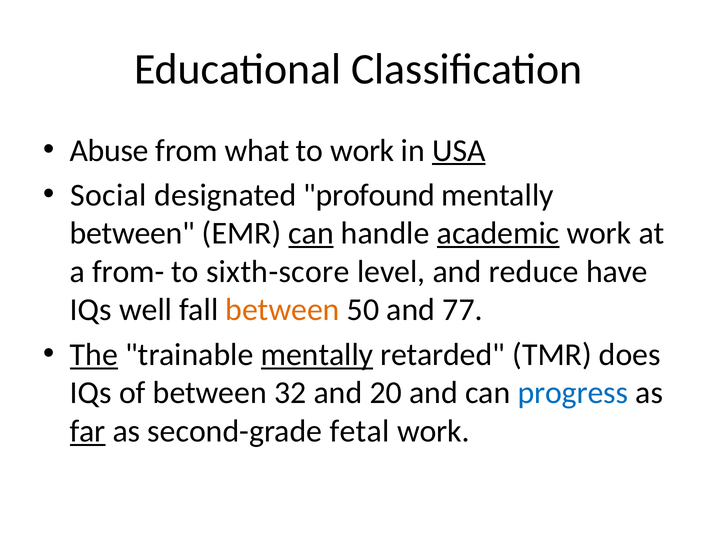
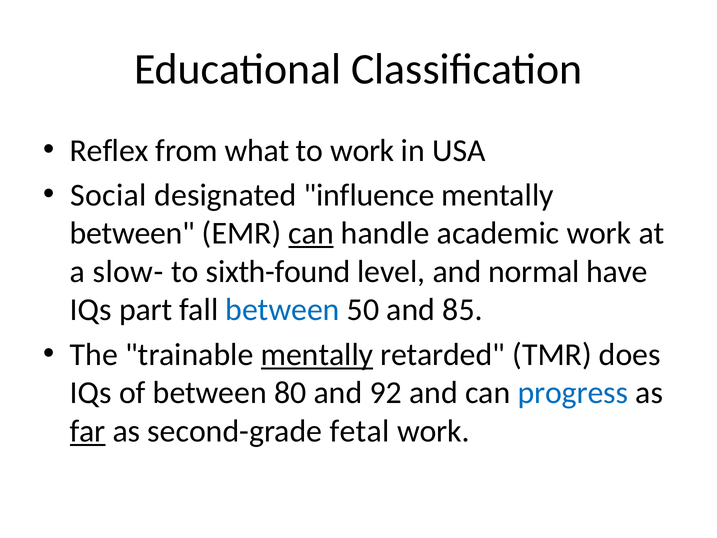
Abuse: Abuse -> Reflex (109, 150)
USA underline: present -> none (459, 150)
profound: profound -> influence (369, 195)
academic underline: present -> none (498, 233)
from-: from- -> slow- (128, 272)
sixth-score: sixth-score -> sixth-found (278, 272)
reduce: reduce -> normal (534, 272)
well: well -> part (146, 310)
between colour: orange -> blue (283, 310)
77: 77 -> 85 (463, 310)
The underline: present -> none (94, 354)
32: 32 -> 80 (290, 393)
20: 20 -> 92 (386, 393)
